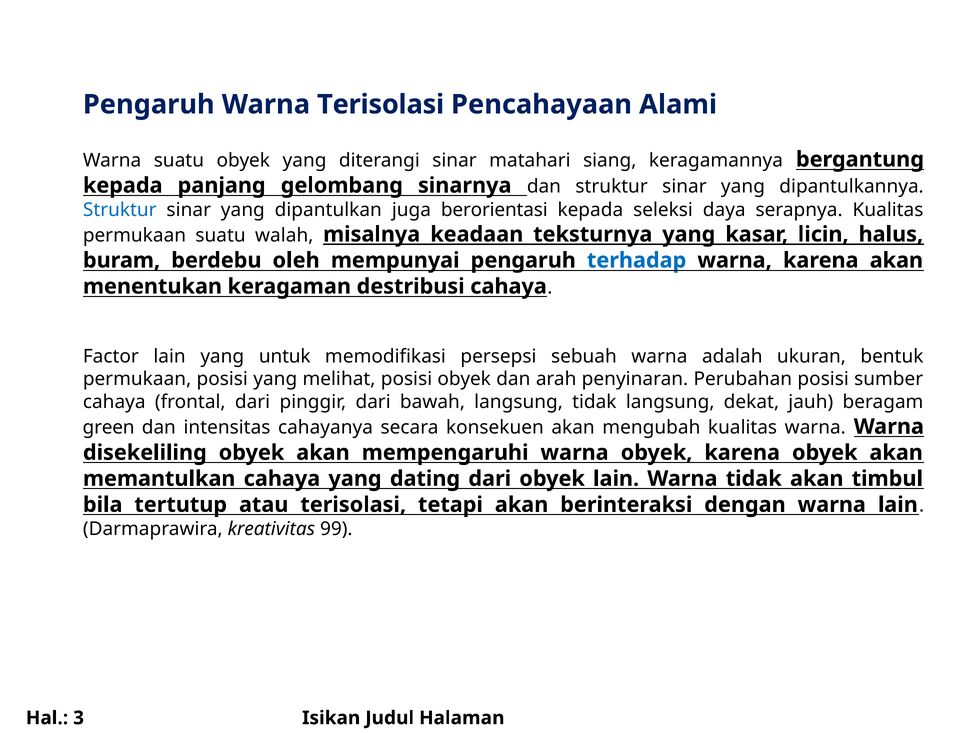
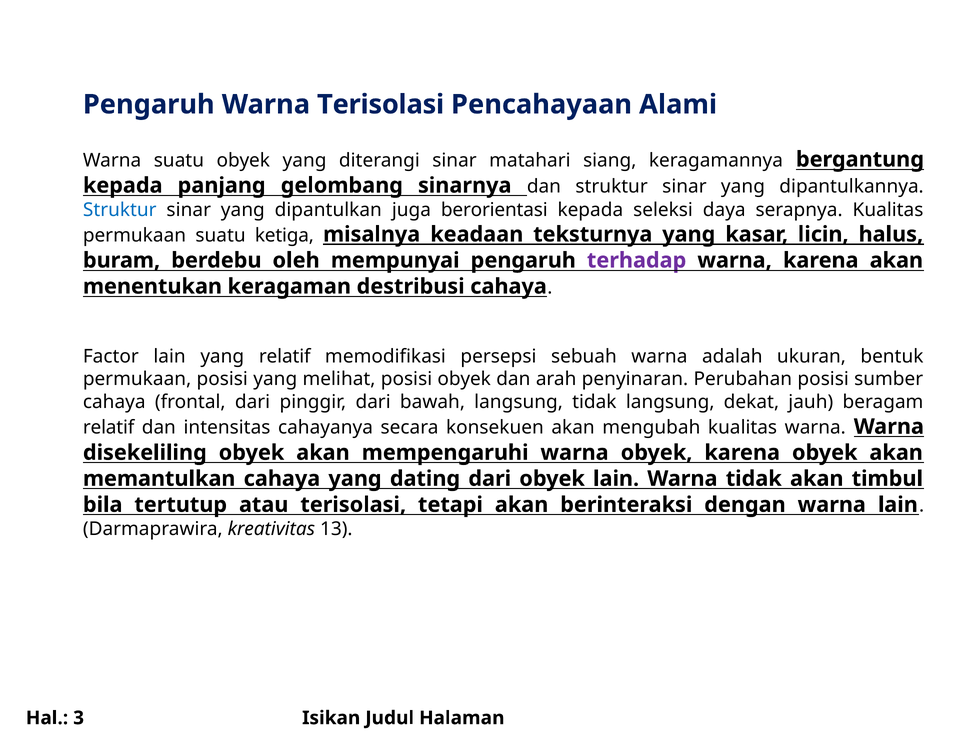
walah: walah -> ketiga (284, 235)
terhadap colour: blue -> purple (637, 261)
yang untuk: untuk -> relatif (285, 357)
green: green -> relatif (109, 428)
99: 99 -> 13 (336, 529)
